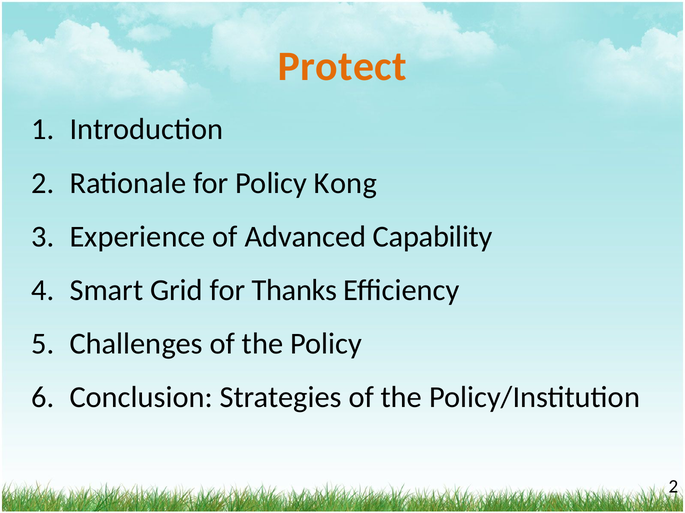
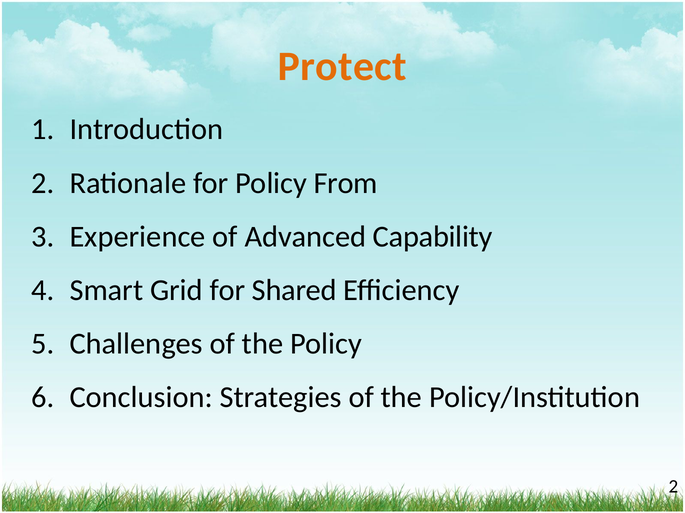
Kong: Kong -> From (346, 183)
Thanks: Thanks -> Shared (294, 291)
